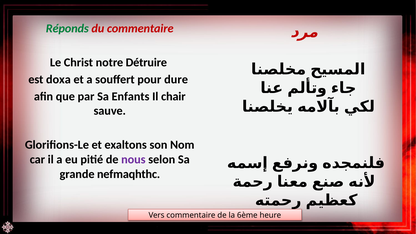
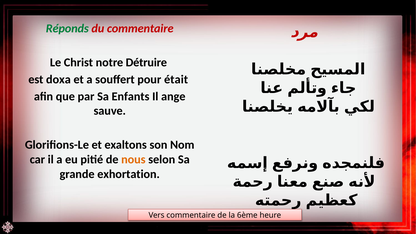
dure: dure -> était (176, 79)
chair: chair -> ange (173, 96)
nous colour: purple -> orange (133, 160)
nefmaqhthc: nefmaqhthc -> exhortation (129, 174)
